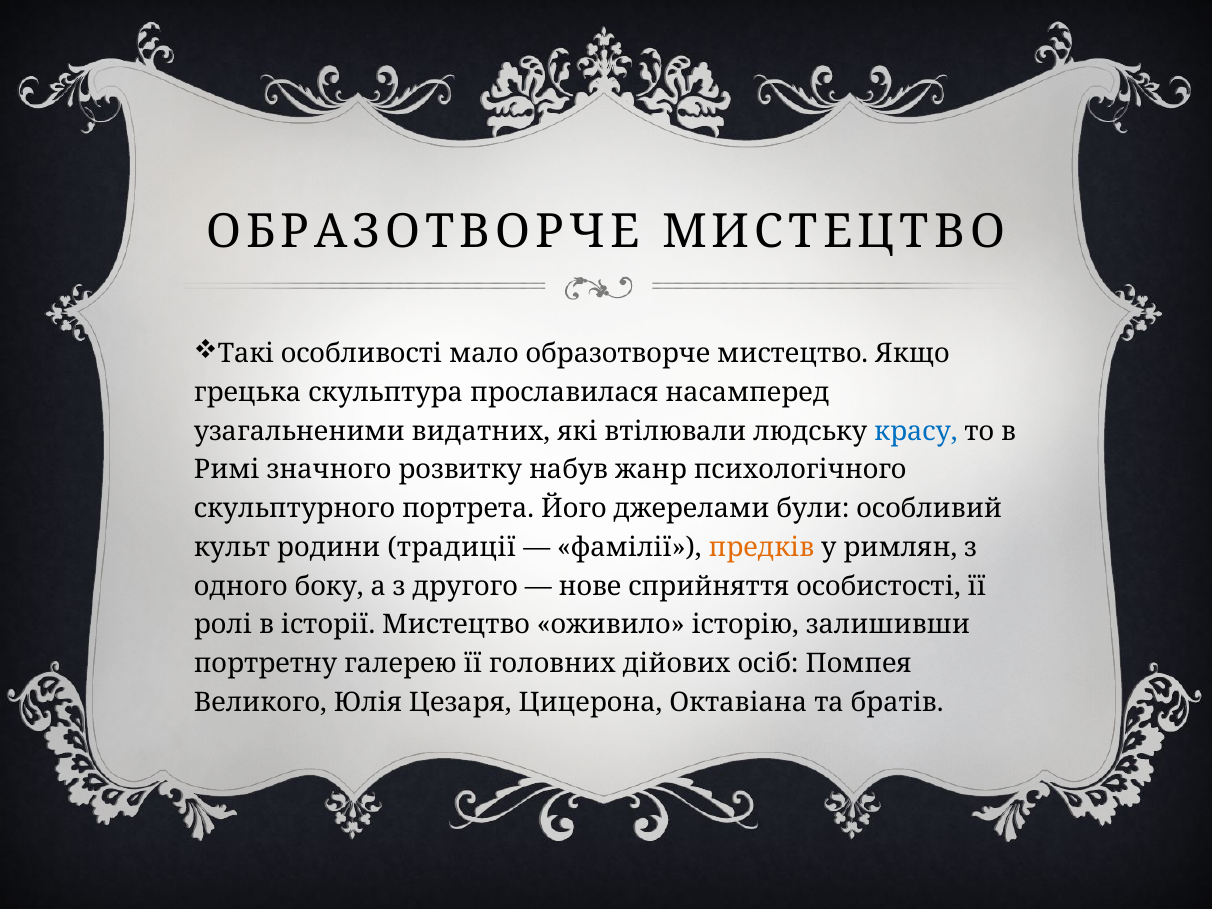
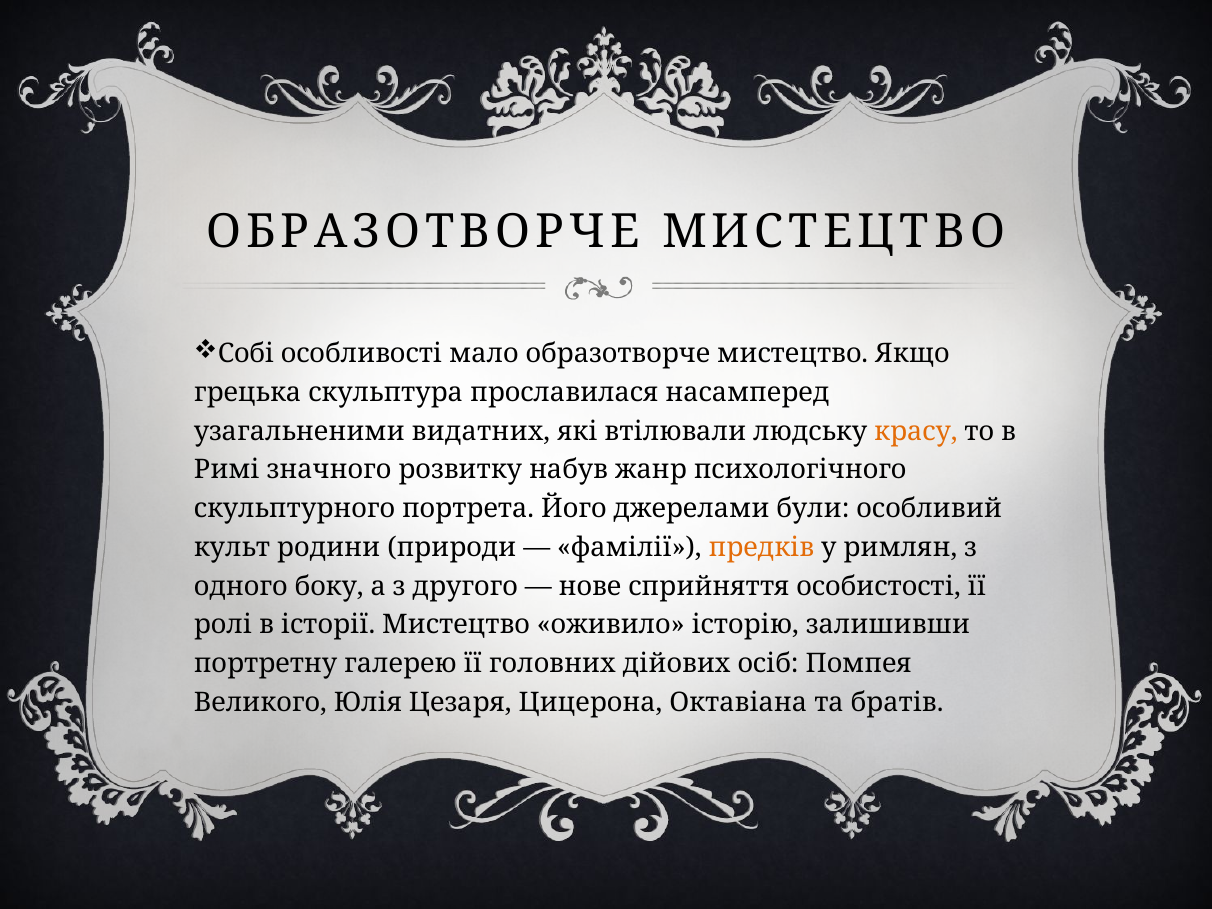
Такі: Такі -> Собі (246, 354)
красу colour: blue -> orange (916, 431)
традиції: традиції -> природи (452, 547)
